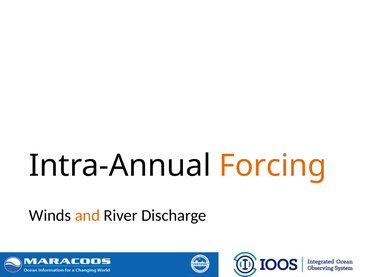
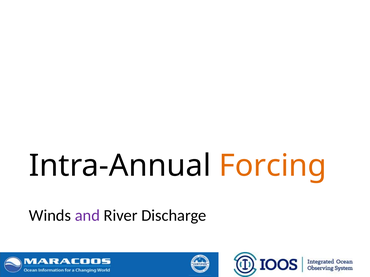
and colour: orange -> purple (87, 216)
